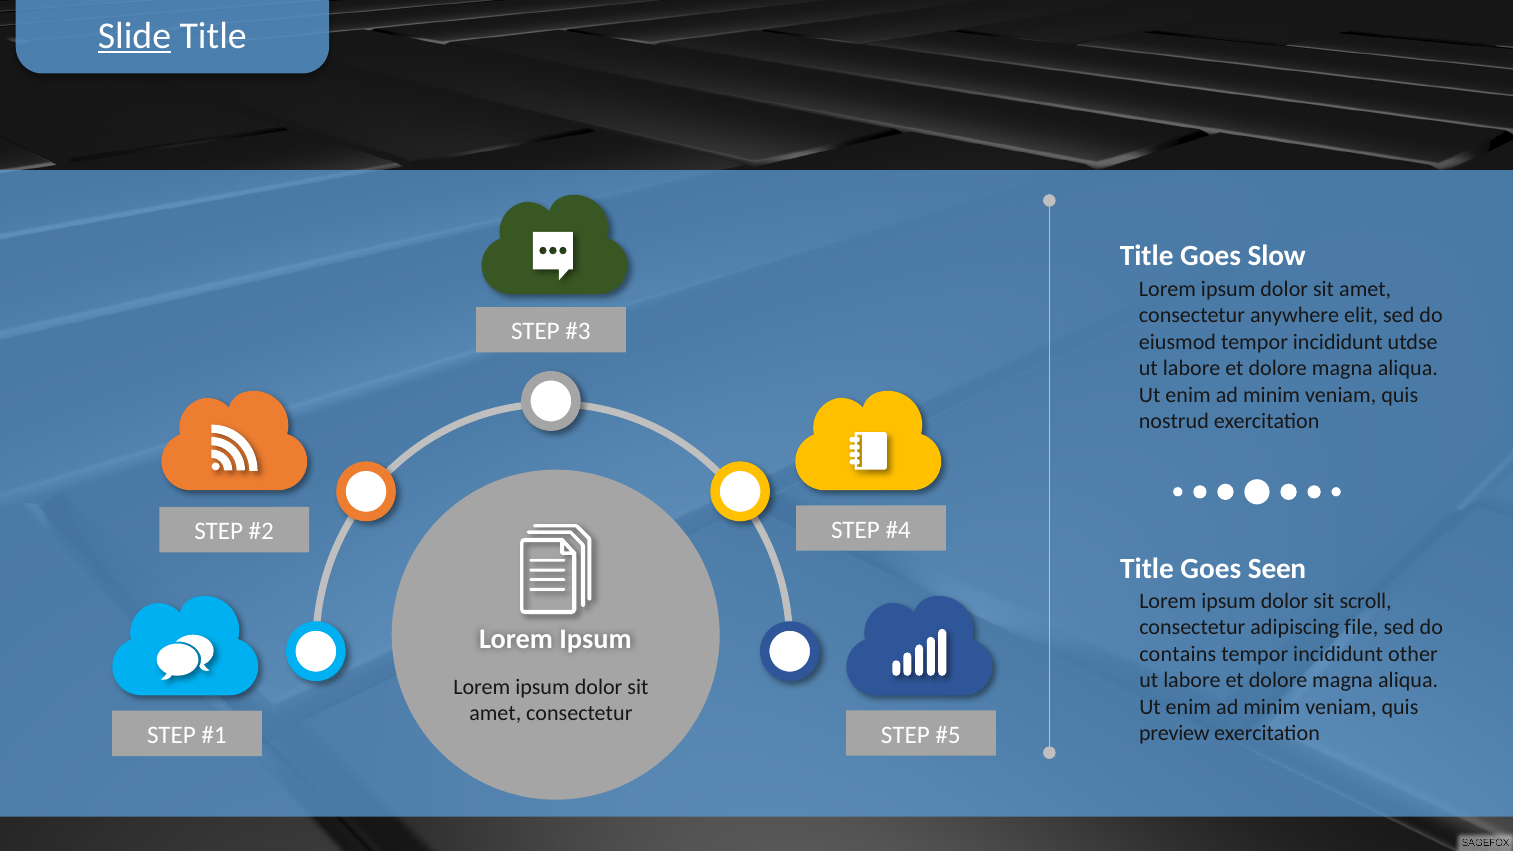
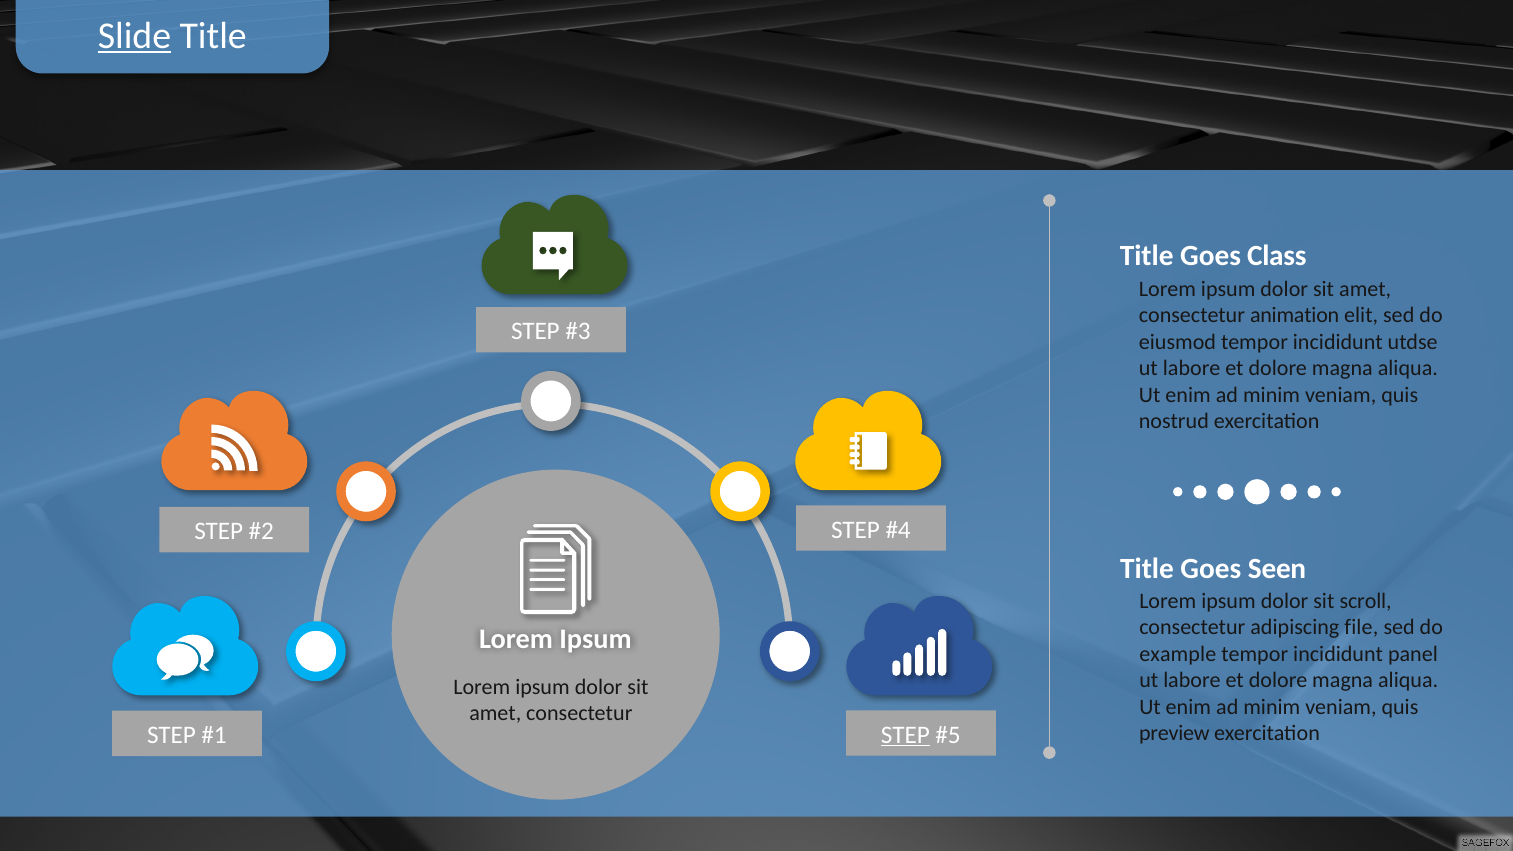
Slow: Slow -> Class (1277, 256)
anywhere: anywhere -> animation (1295, 315)
contains: contains -> example (1178, 654)
other: other -> panel (1413, 654)
STEP underline: none -> present (905, 735)
